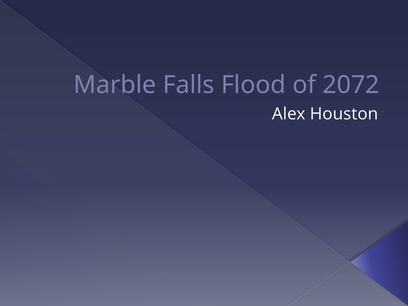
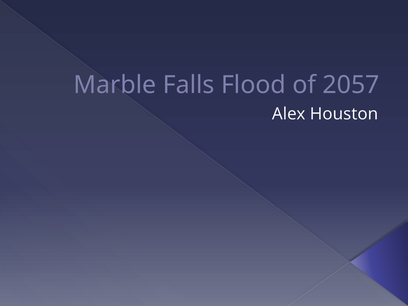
2072: 2072 -> 2057 (351, 85)
